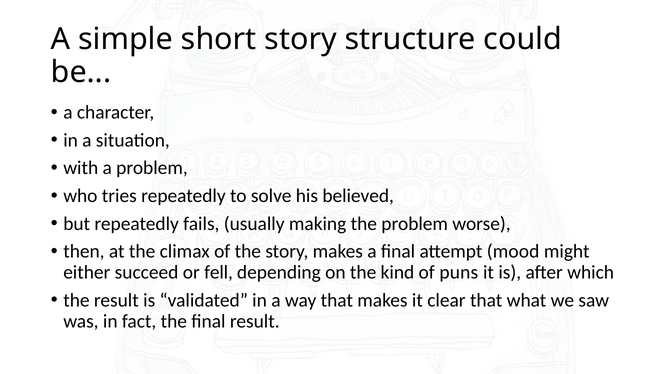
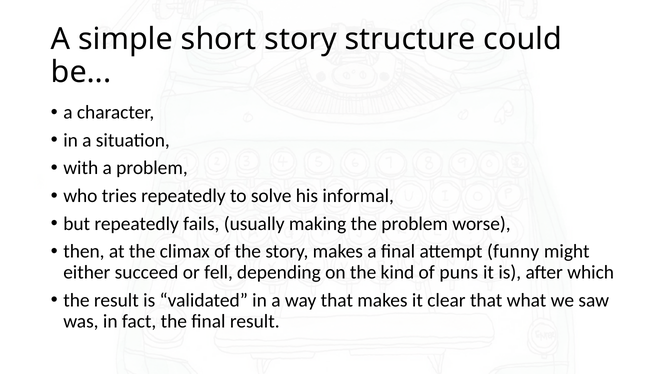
believed: believed -> informal (358, 196)
mood: mood -> funny (513, 252)
